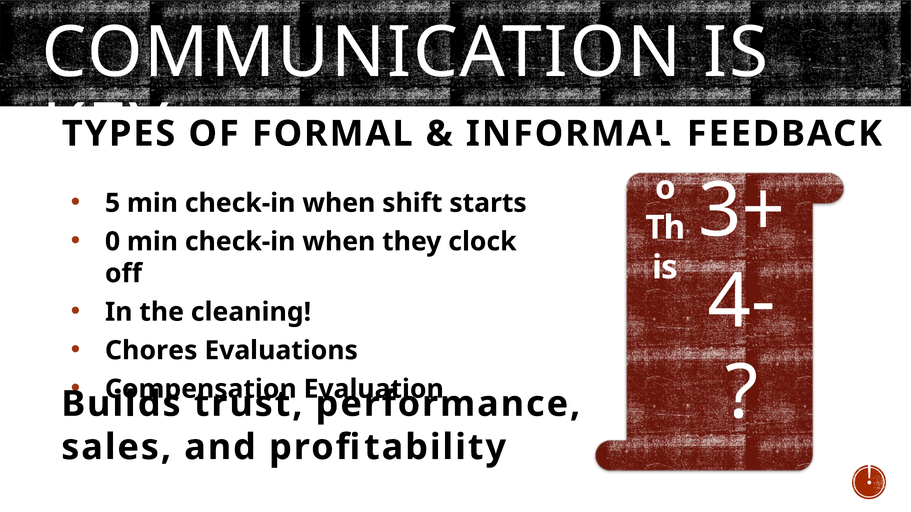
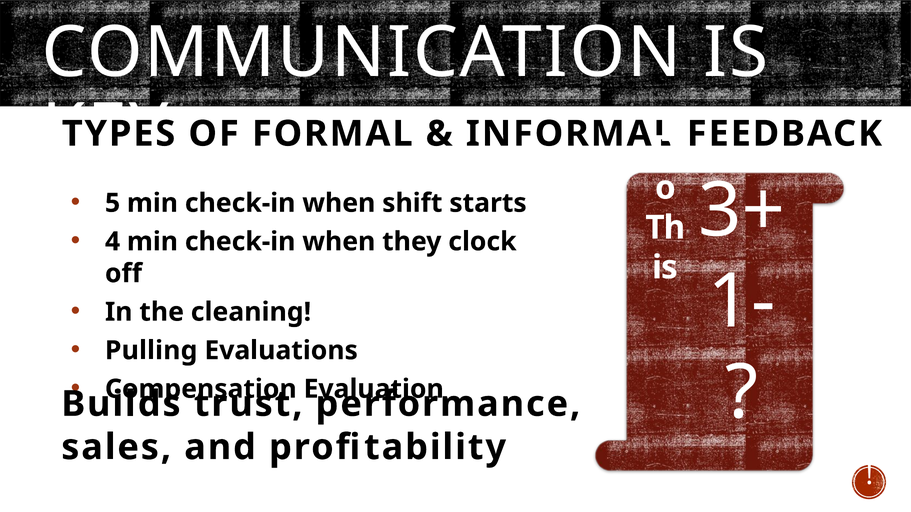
0: 0 -> 4 (113, 242)
4-: 4- -> 1- (742, 302)
Chores: Chores -> Pulling (151, 351)
